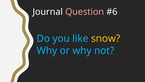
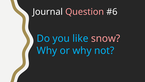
snow colour: yellow -> pink (106, 38)
